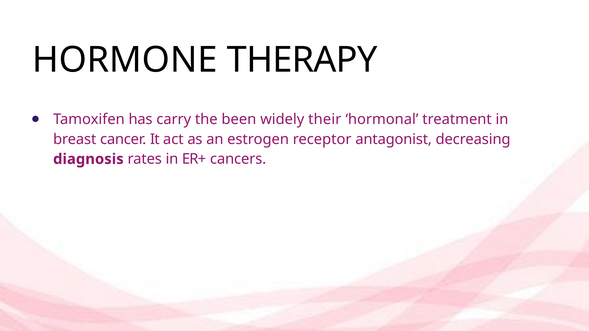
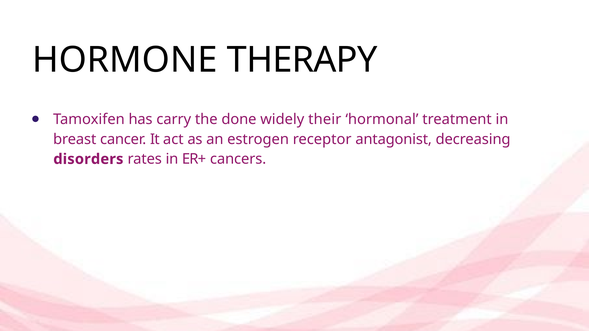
been: been -> done (239, 119)
diagnosis: diagnosis -> disorders (88, 159)
